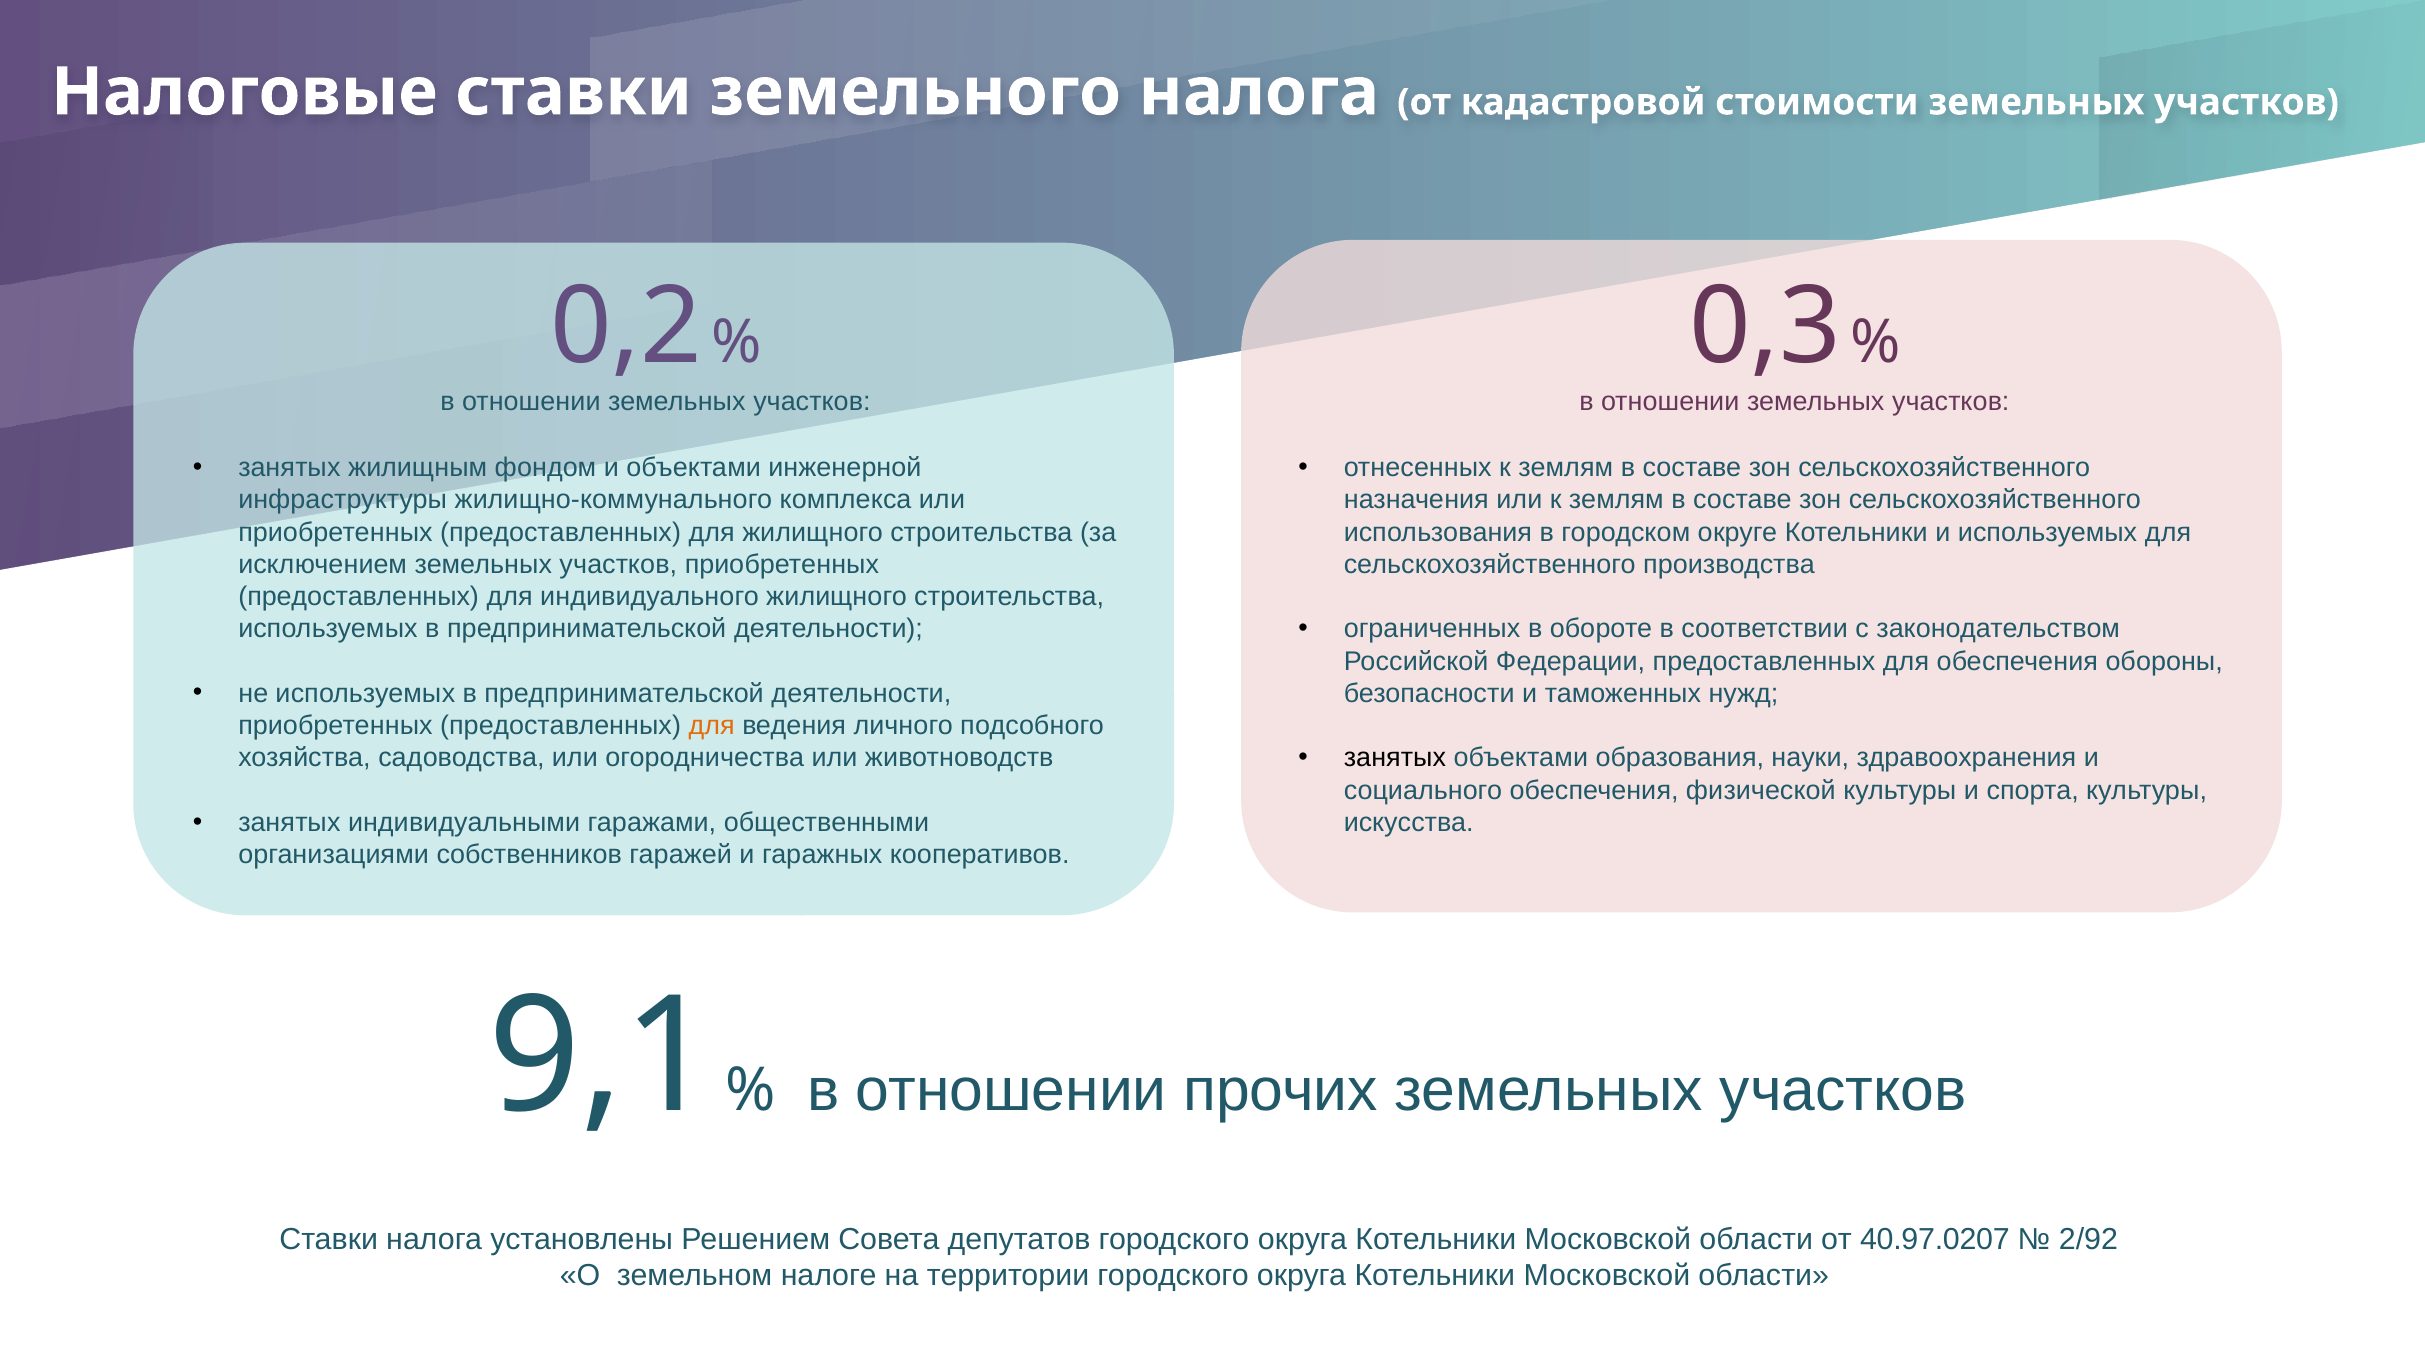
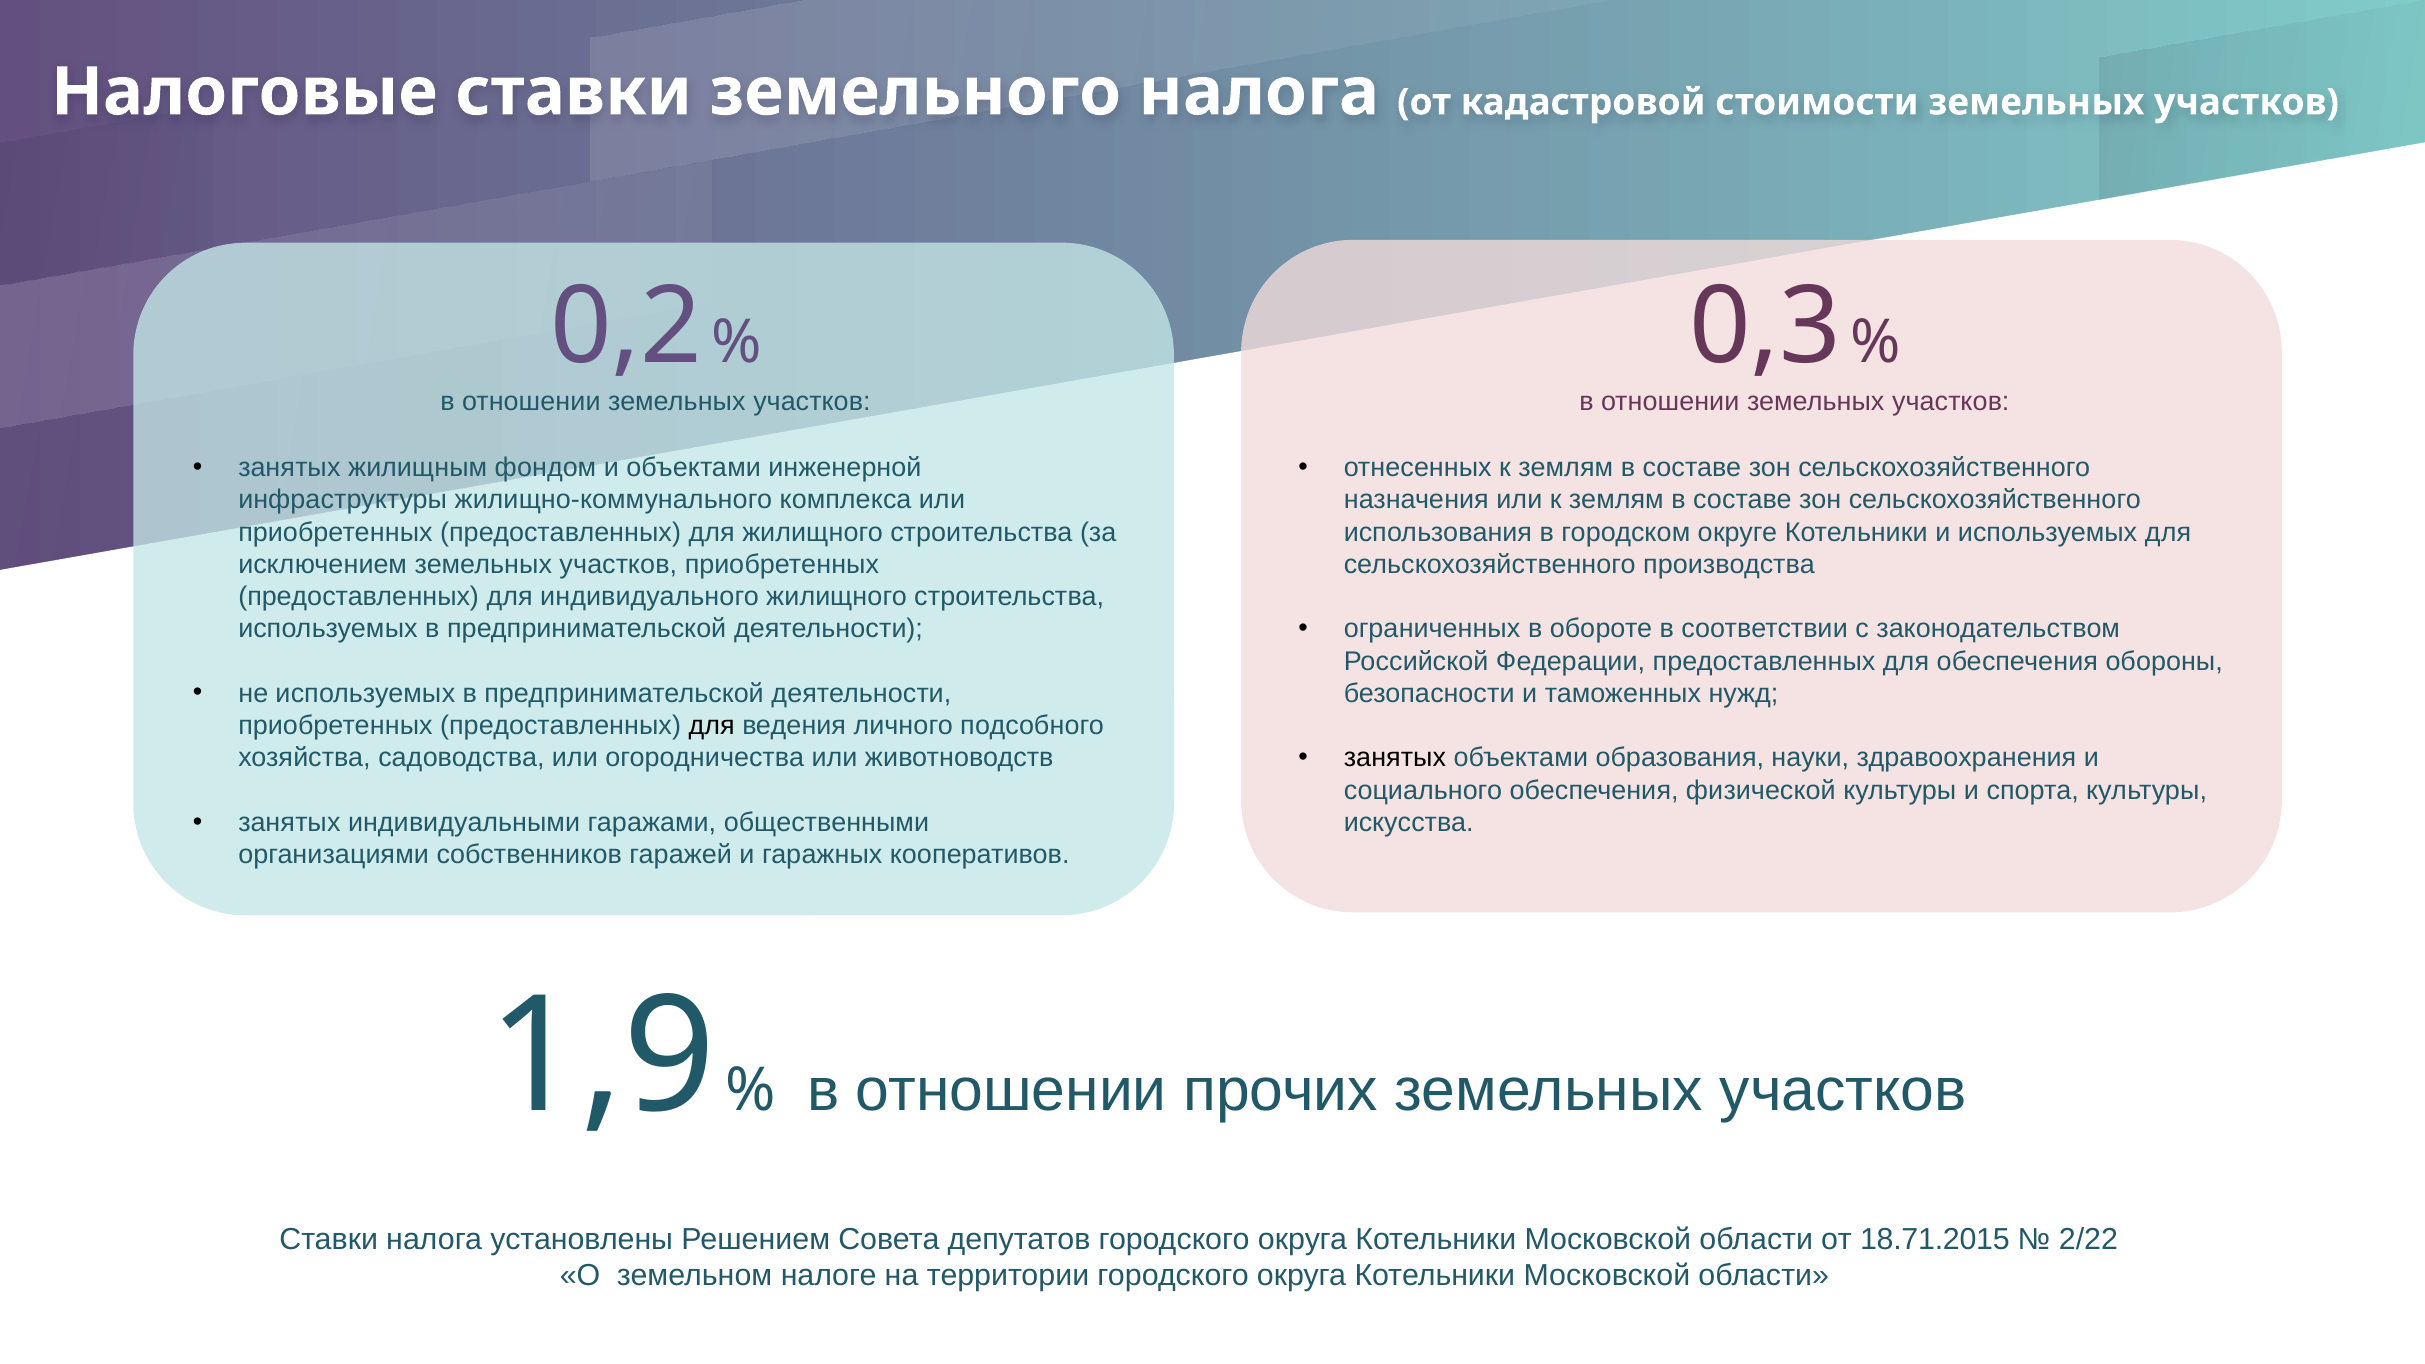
для colour: orange -> black (712, 726)
9,1: 9,1 -> 1,9 (602, 1057)
40.97.0207: 40.97.0207 -> 18.71.2015 (1935, 1239)
2/92: 2/92 -> 2/22 (2088, 1239)
